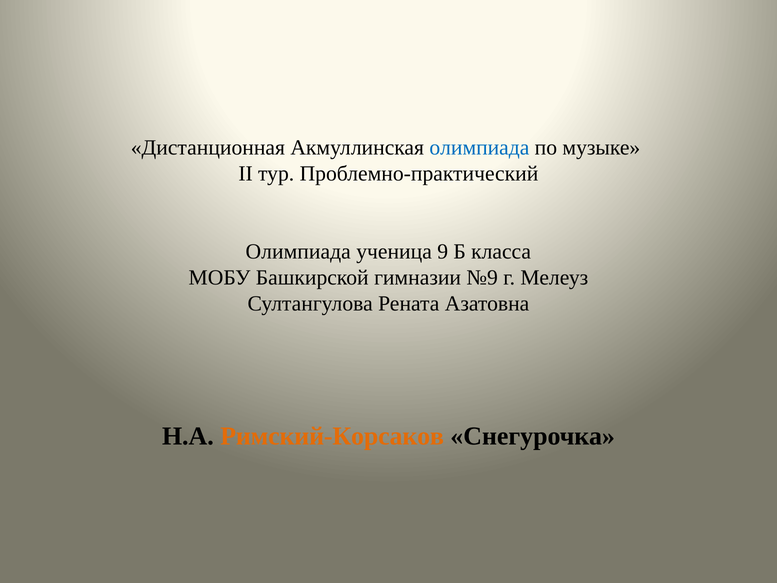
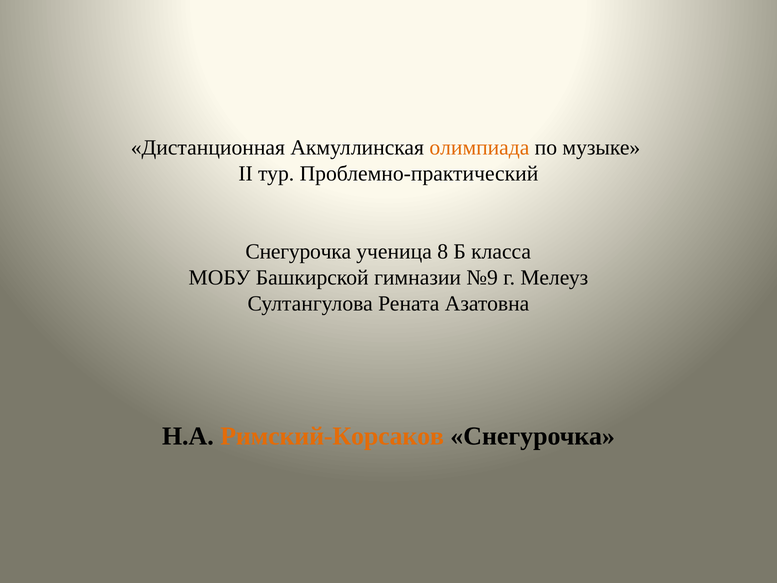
олимпиада colour: blue -> orange (479, 148)
Олимпиада: Олимпиада -> Снегурочка (298, 251)
9: 9 -> 8 (443, 251)
